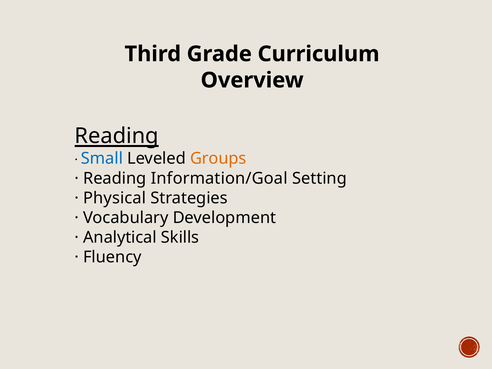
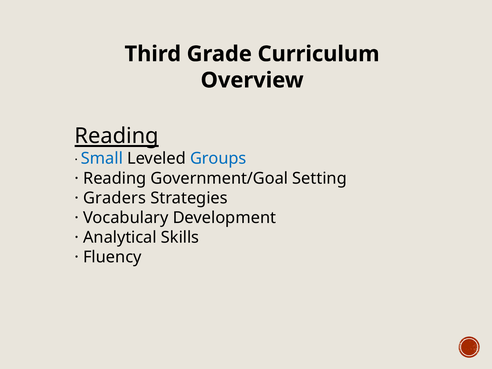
Groups colour: orange -> blue (218, 159)
Information/Goal: Information/Goal -> Government/Goal (219, 178)
Physical: Physical -> Graders (115, 198)
